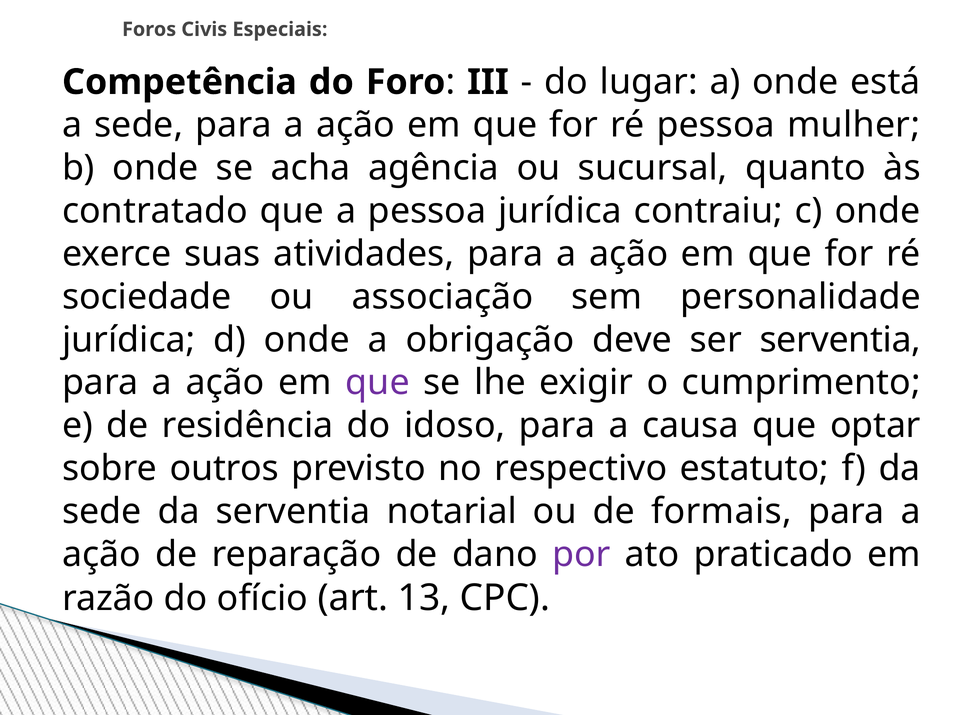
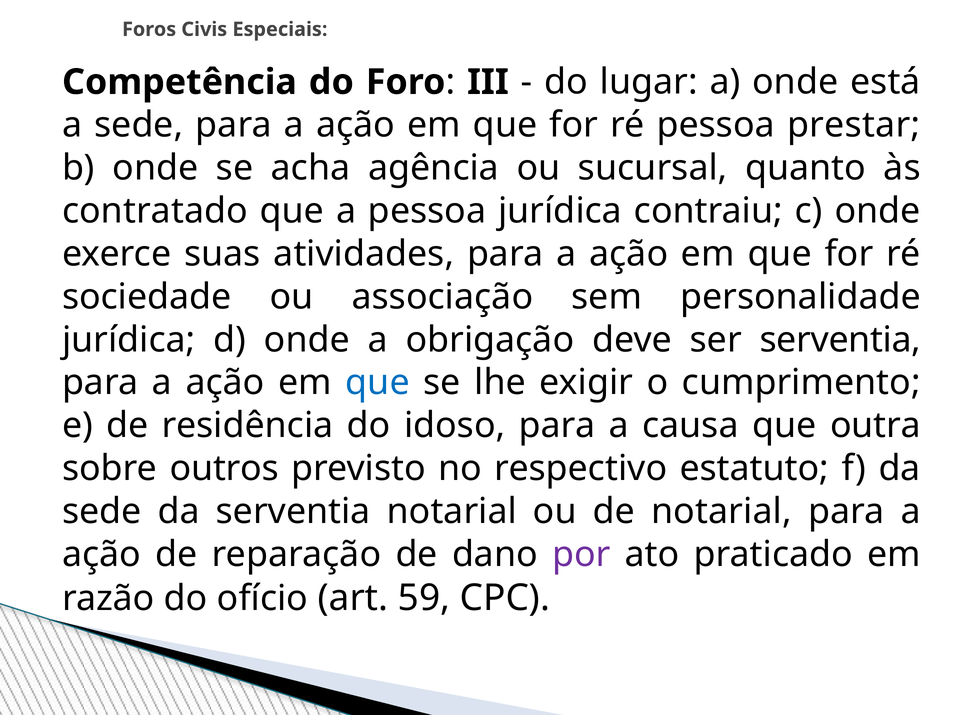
mulher: mulher -> prestar (854, 125)
que colour: purple -> blue (378, 383)
optar: optar -> outra (875, 426)
de formais: formais -> notarial (722, 512)
13: 13 -> 59 (424, 599)
